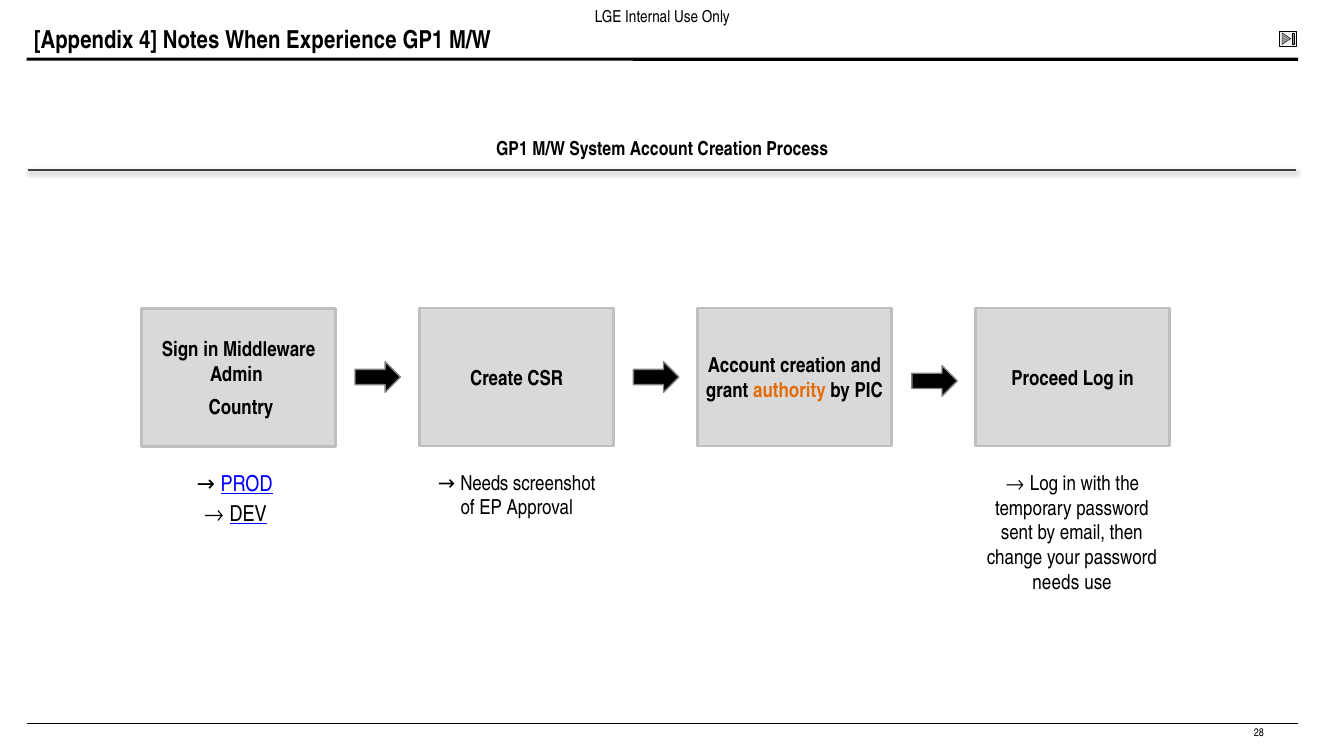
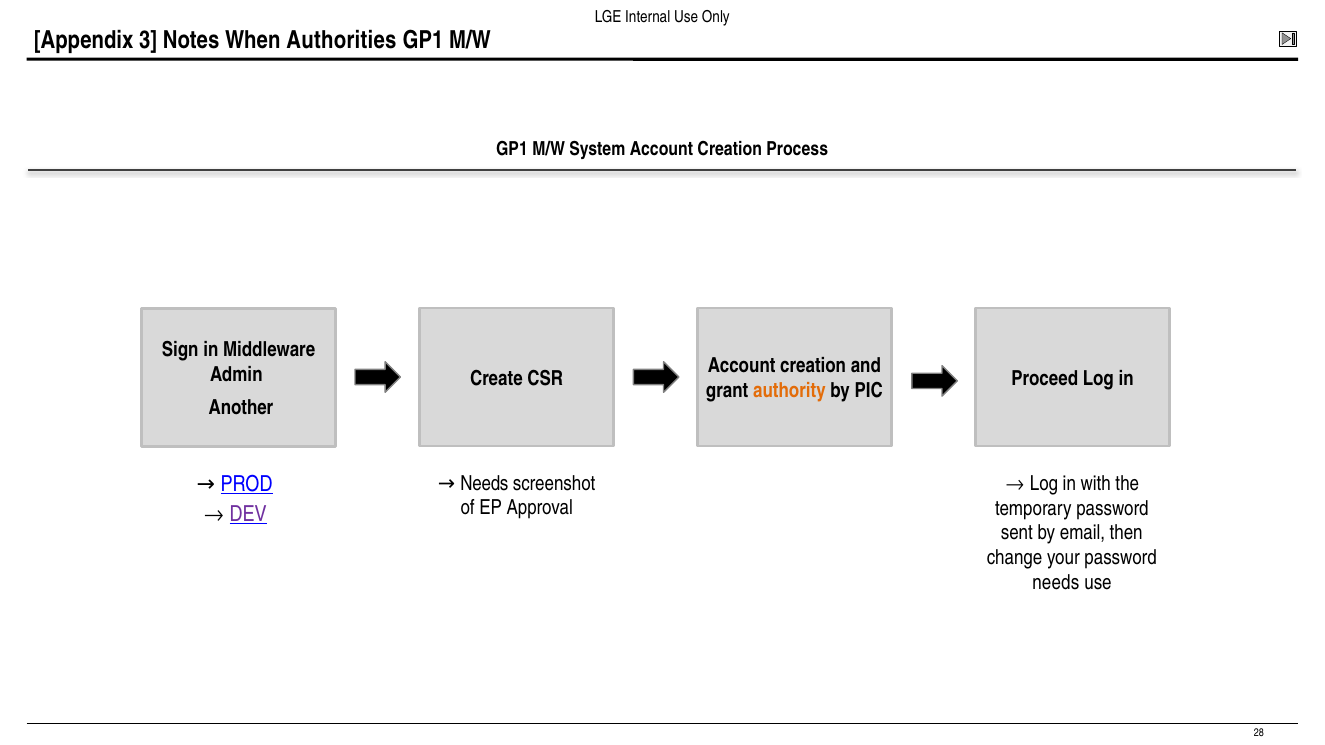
4: 4 -> 3 (148, 40)
Experience: Experience -> Authorities (341, 40)
Country: Country -> Another (241, 408)
DEV colour: black -> purple (248, 515)
